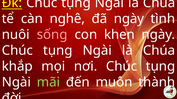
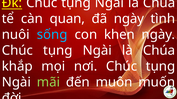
nghê: nghê -> quan (67, 19)
sống colour: pink -> light blue (52, 35)
thành: thành -> muốn (157, 83)
